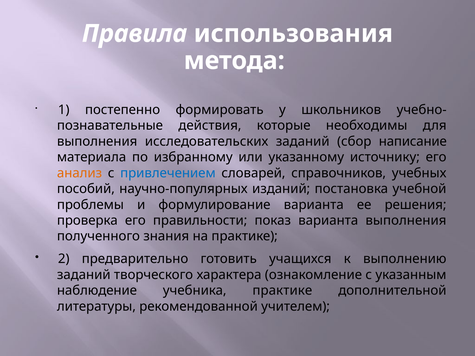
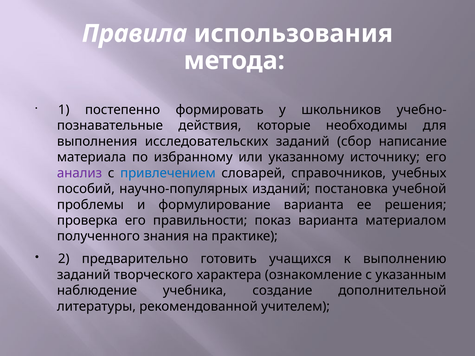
анализ colour: orange -> purple (79, 173)
варианта выполнения: выполнения -> материалом (406, 221)
учебника практике: практике -> создание (282, 291)
